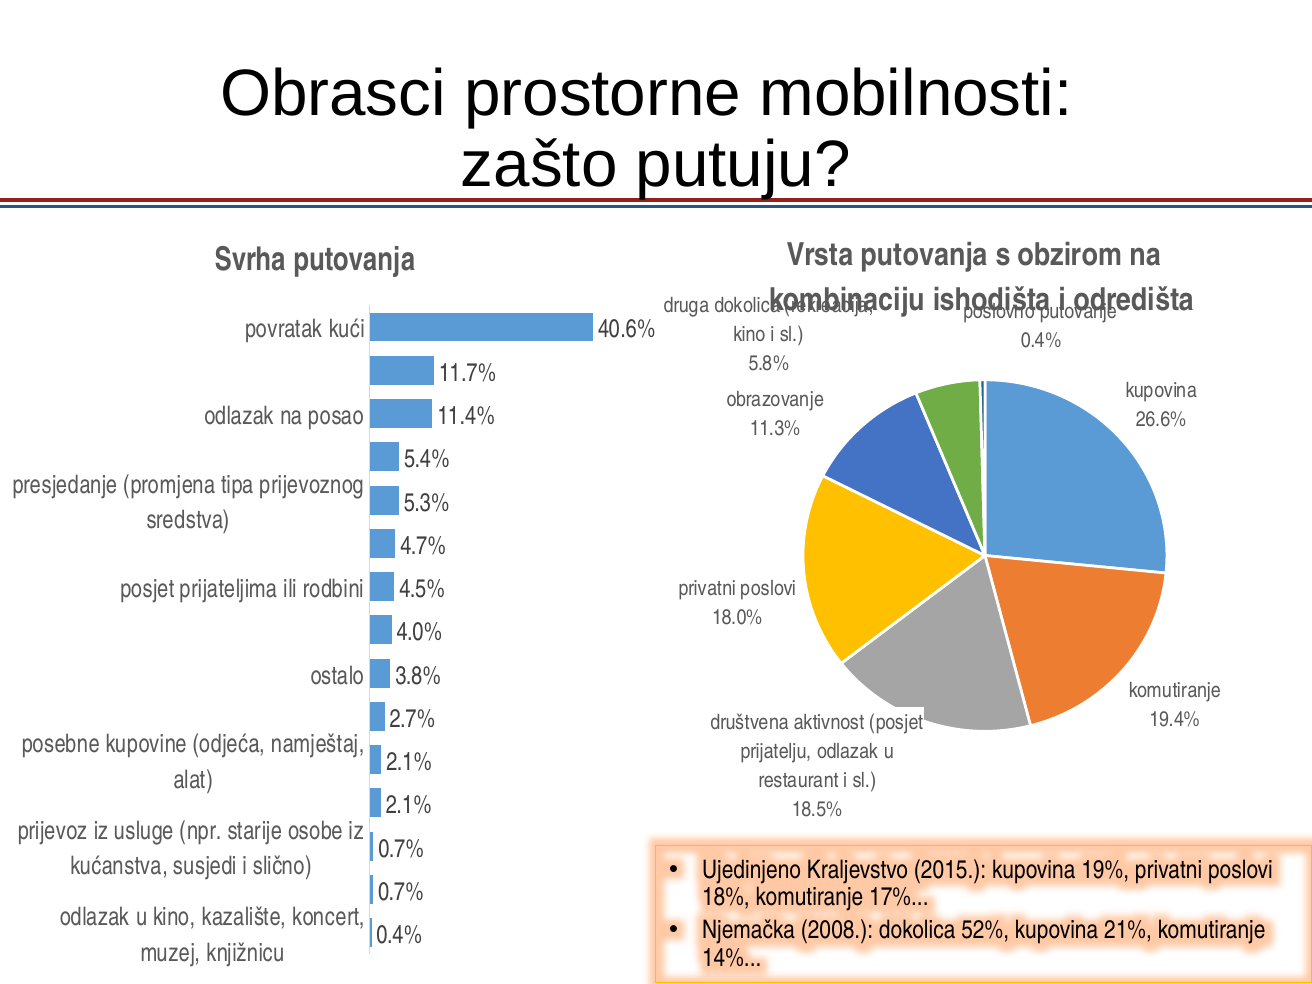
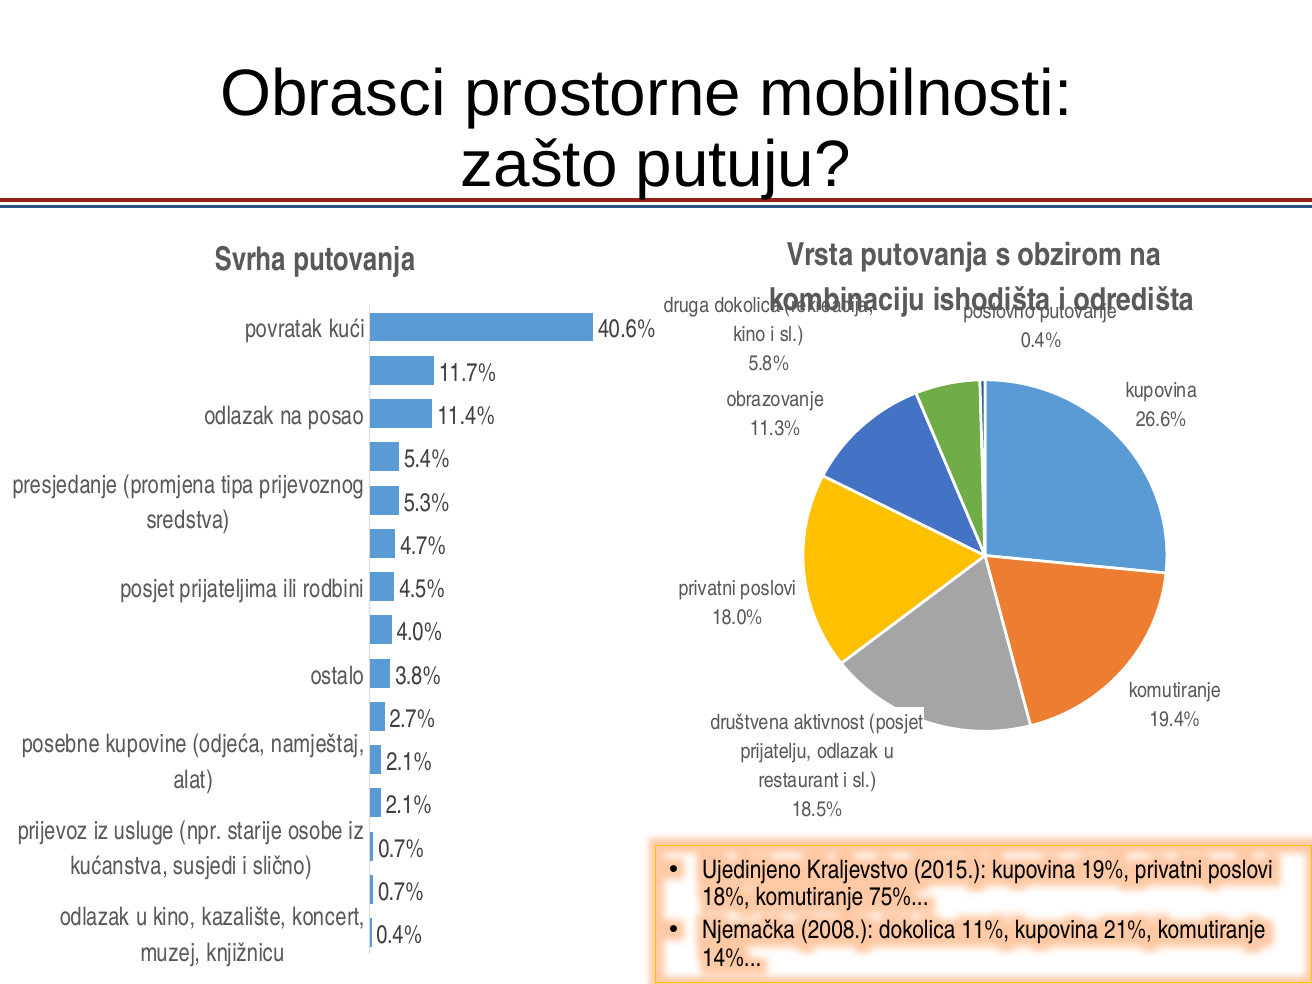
17%: 17% -> 75% (899, 897)
52%: 52% -> 11% (985, 930)
